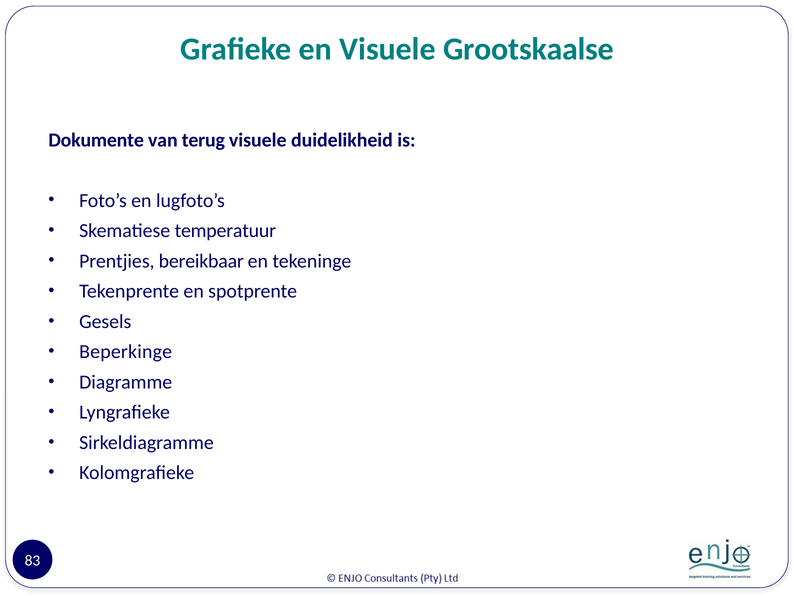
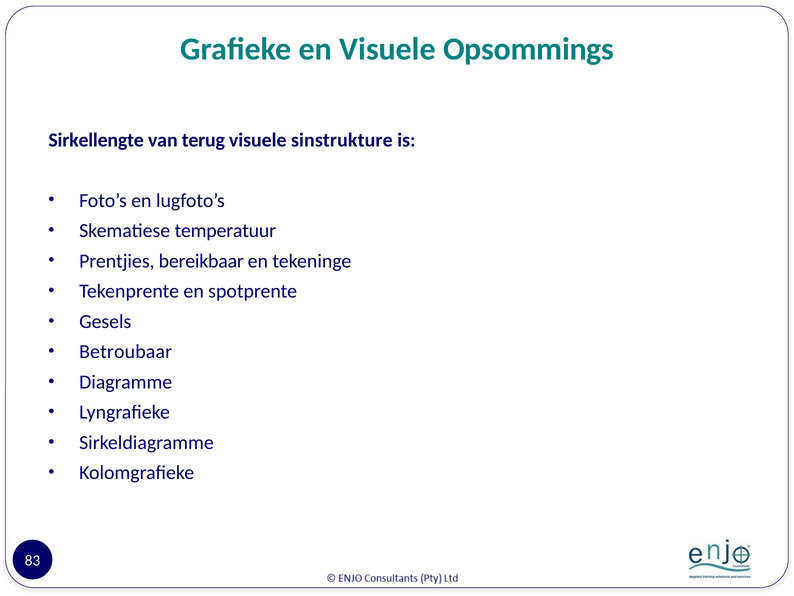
Grootskaalse: Grootskaalse -> Opsommings (529, 49)
Dokumente: Dokumente -> Sirkellengte (96, 140)
duidelikheid: duidelikheid -> sinstrukture (342, 140)
Beperkinge: Beperkinge -> Betroubaar (126, 352)
